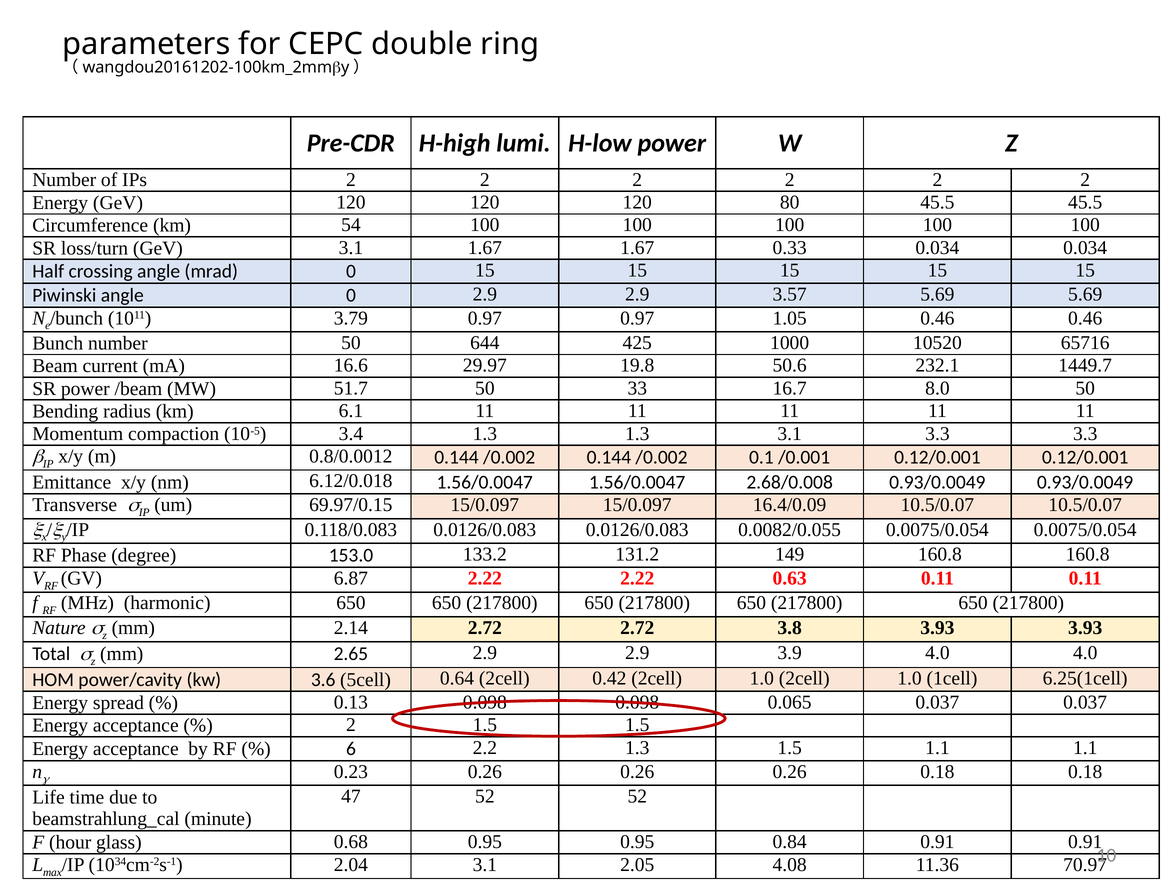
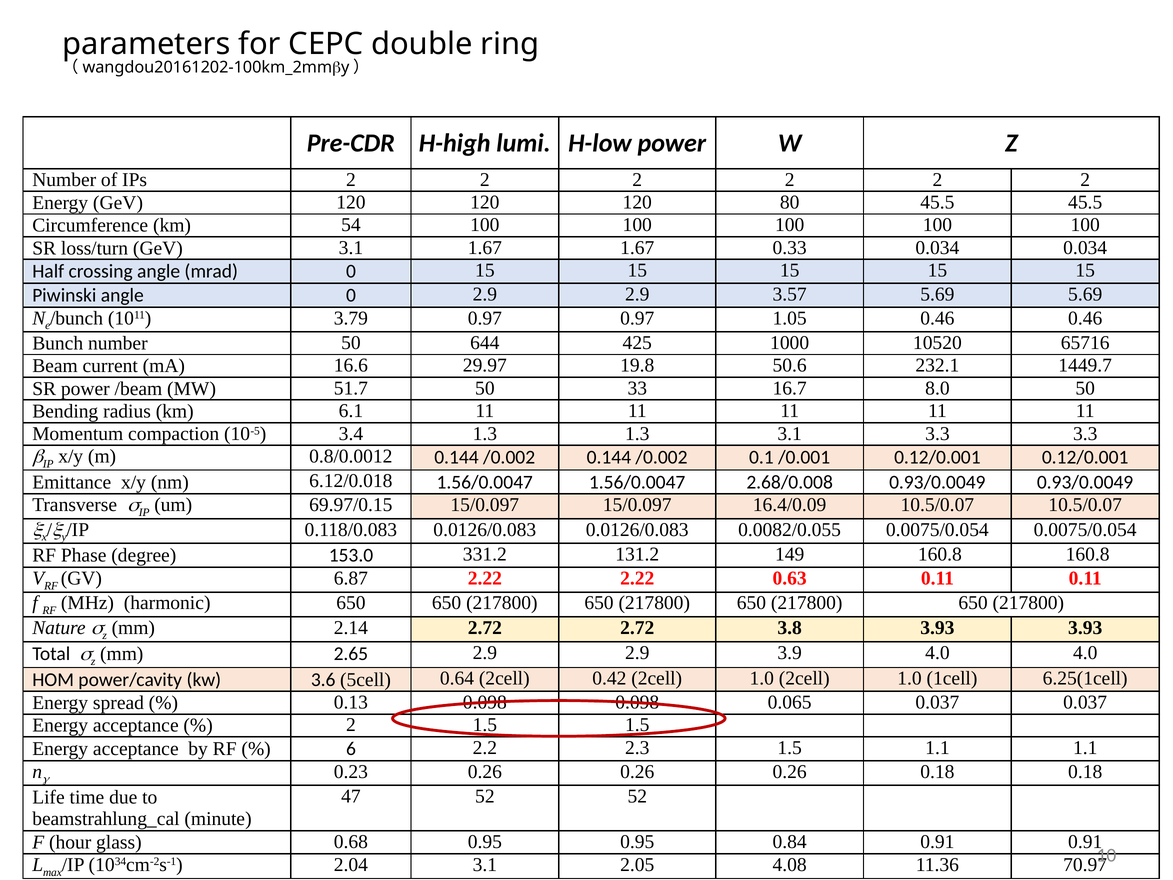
133.2: 133.2 -> 331.2 (485, 554)
2.2 1.3: 1.3 -> 2.3 (637, 748)
